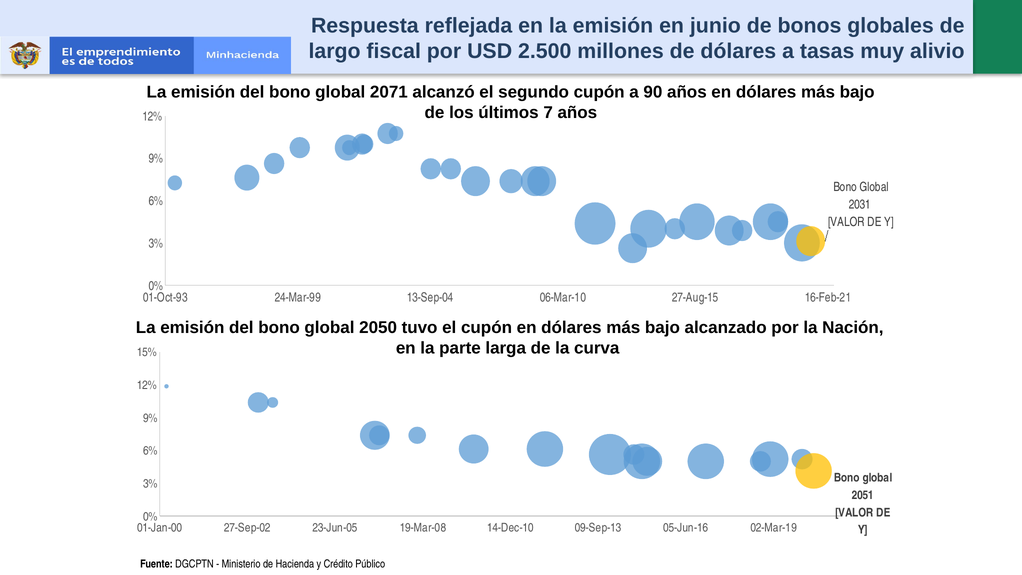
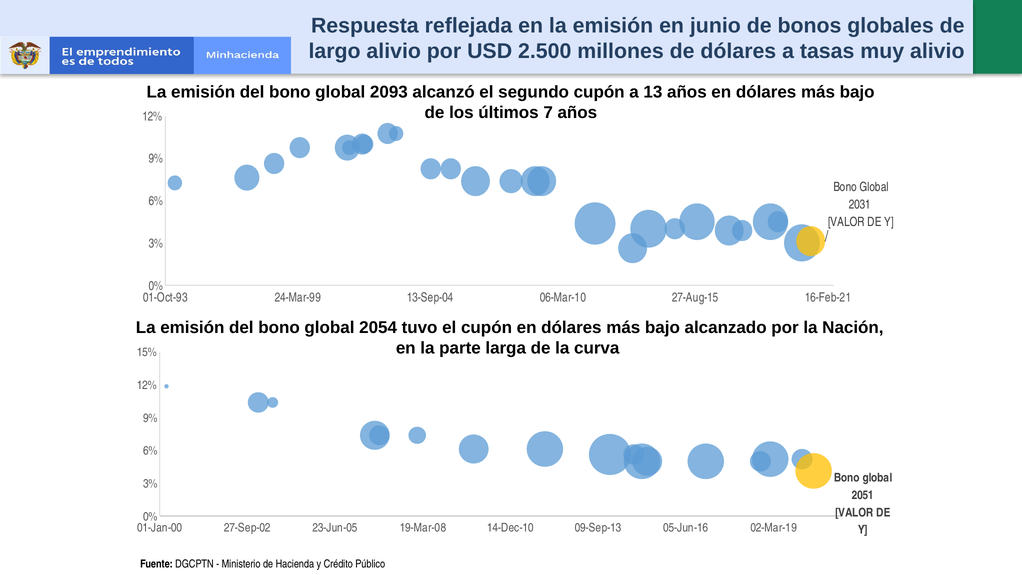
largo fiscal: fiscal -> alivio (394, 51)
2071: 2071 -> 2093 (389, 92)
90: 90 -> 13 (653, 92)
2050: 2050 -> 2054 (378, 328)
